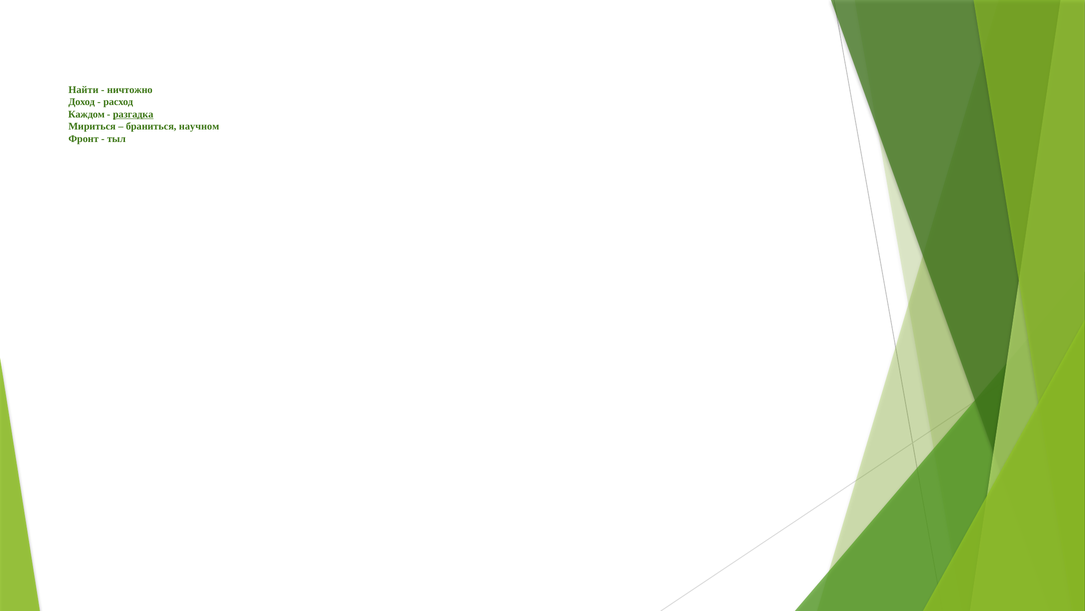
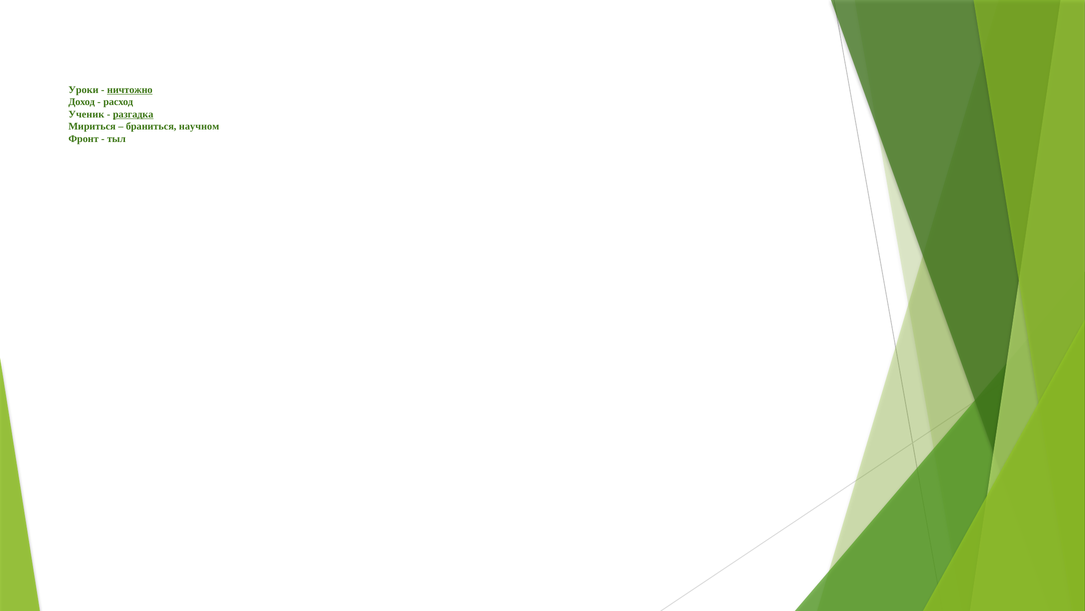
Найти: Найти -> Уроки (83, 90)
ничтожно underline: none -> present (130, 90)
Каждом: Каждом -> Ученик (86, 114)
